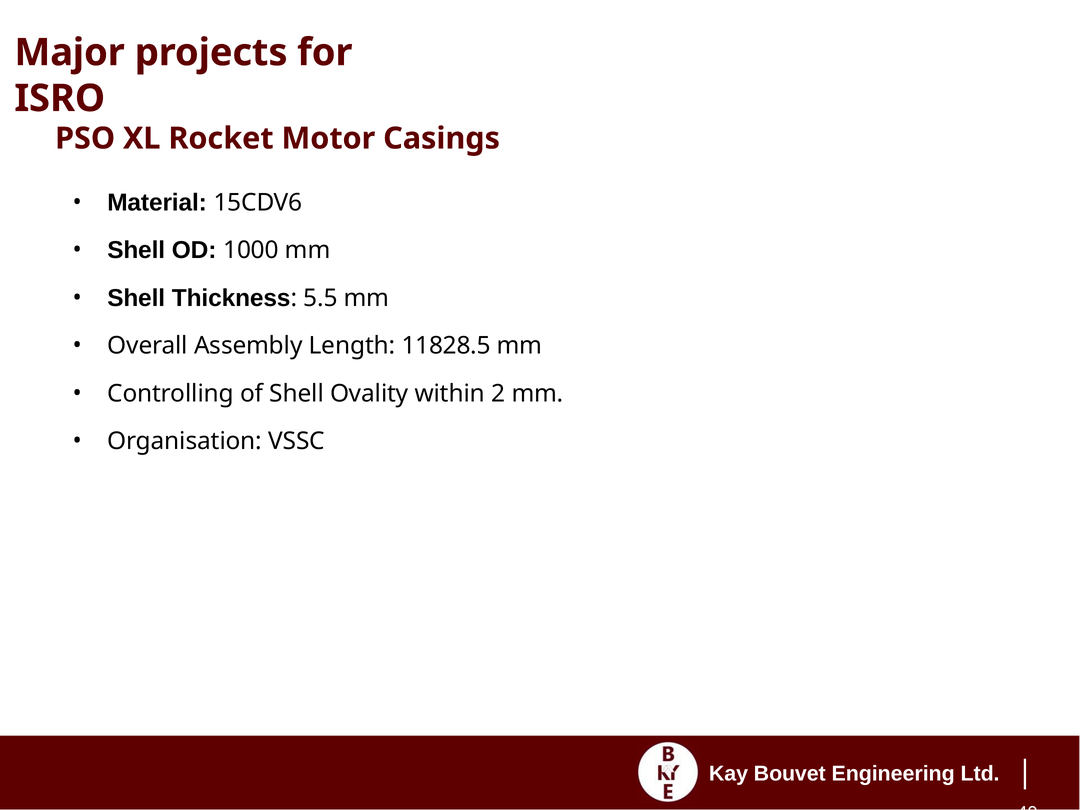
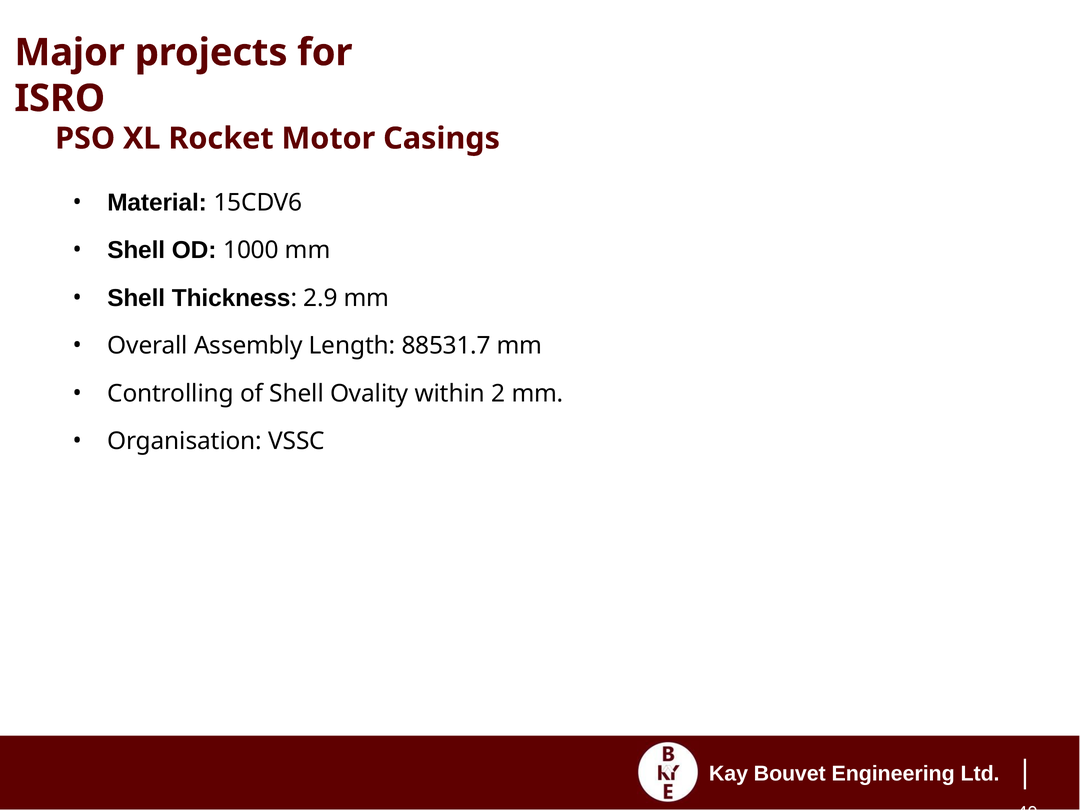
5.5: 5.5 -> 2.9 (321, 298)
11828.5: 11828.5 -> 88531.7 (446, 346)
